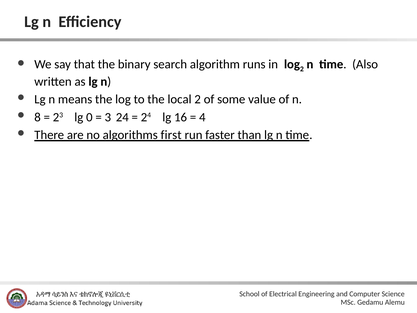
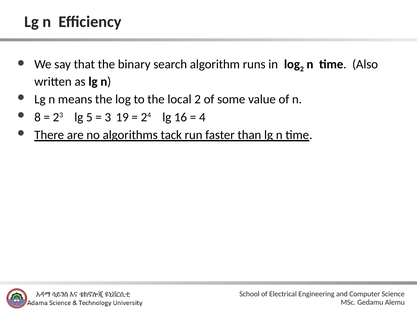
0: 0 -> 5 (89, 117)
3 24: 24 -> 19 (122, 117)
first: first -> tack (171, 135)
